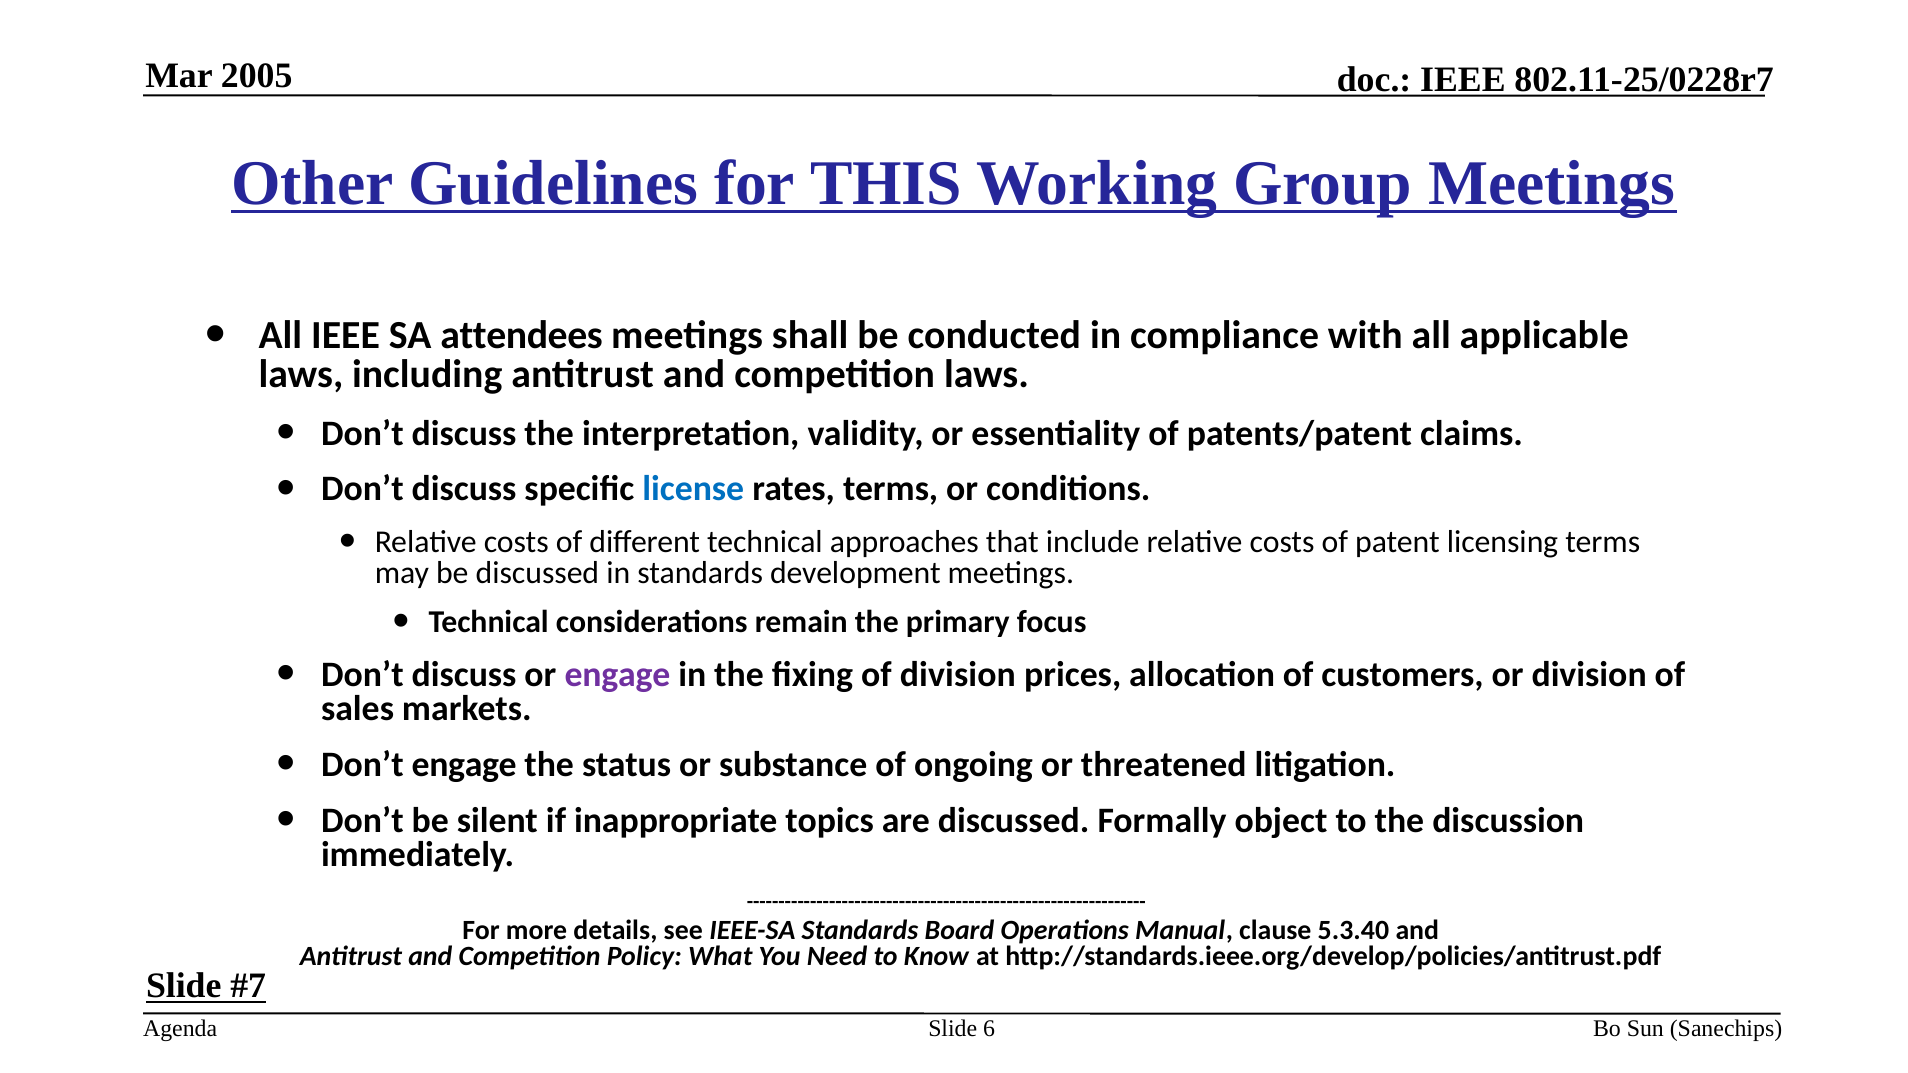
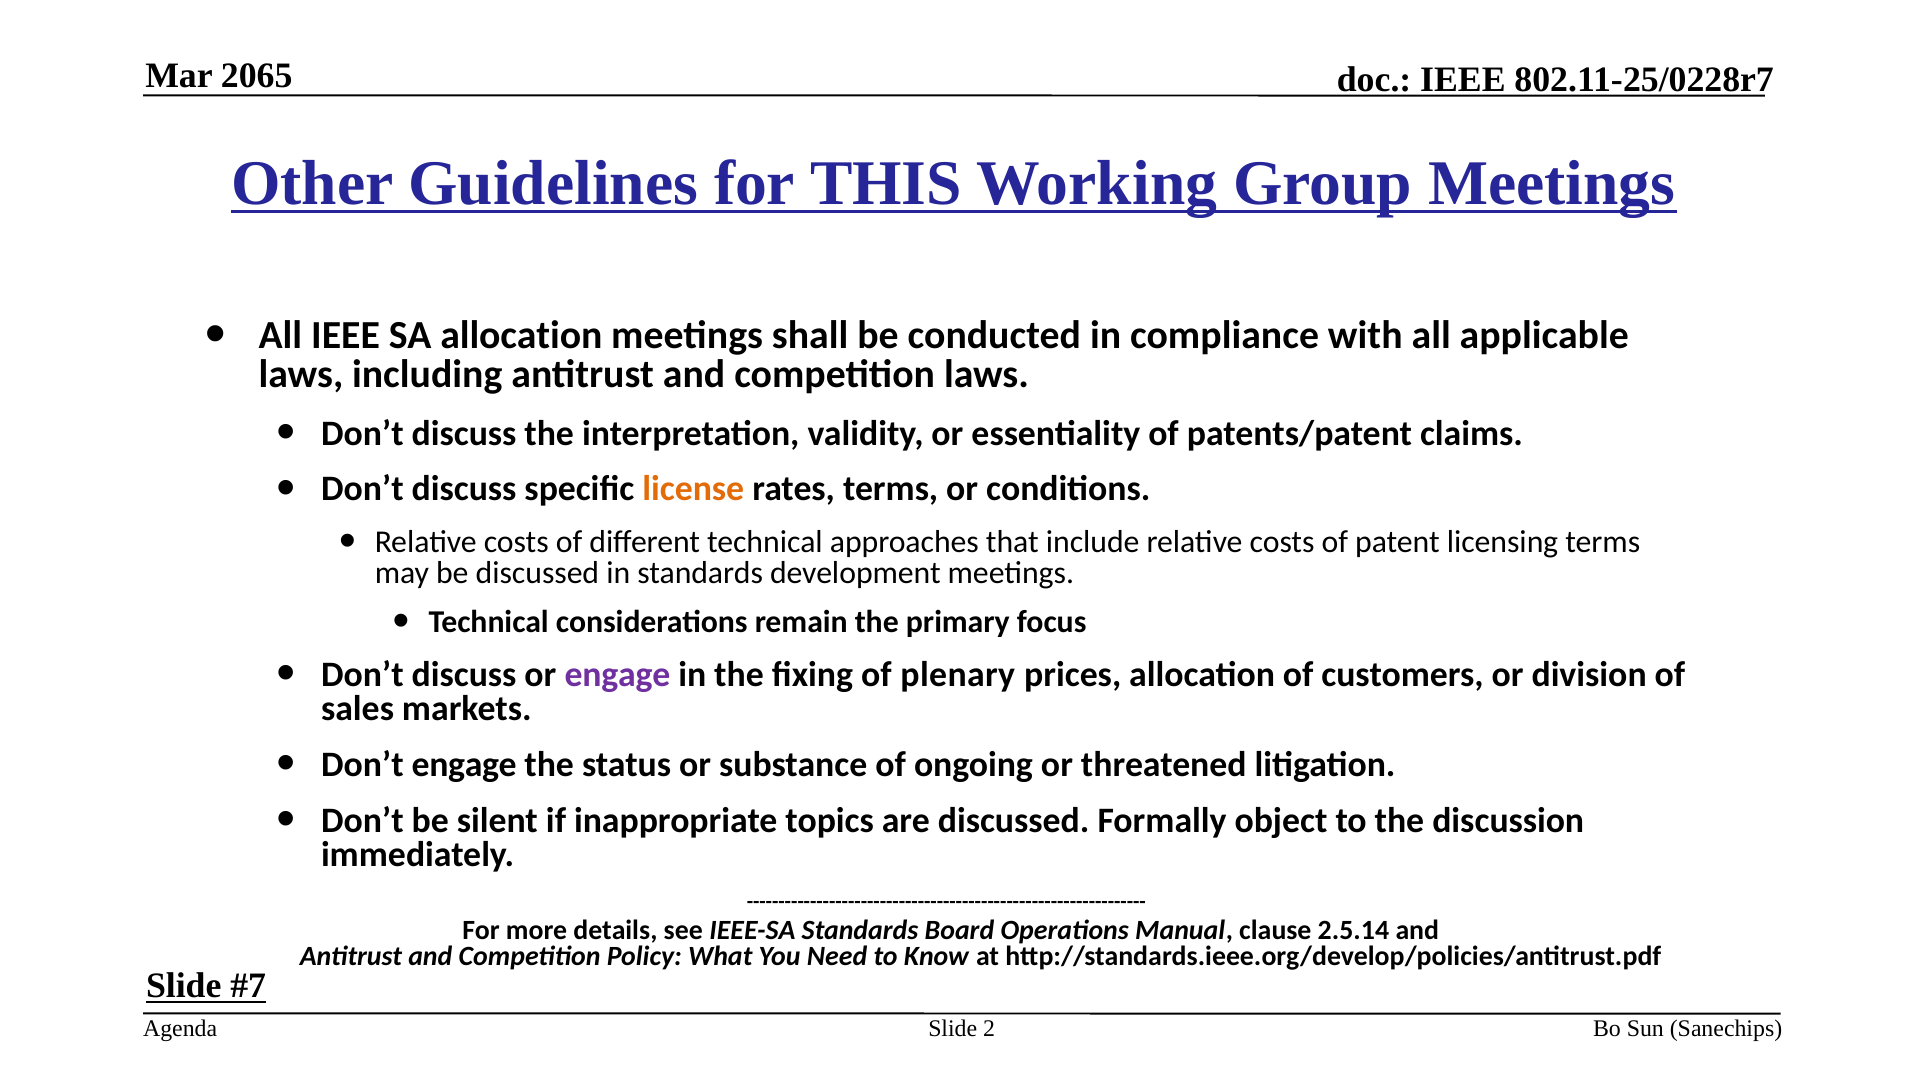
2005: 2005 -> 2065 (257, 76)
SA attendees: attendees -> allocation (521, 336)
license colour: blue -> orange (693, 489)
of division: division -> plenary (958, 675)
5.3.40: 5.3.40 -> 2.5.14 (1353, 930)
6: 6 -> 2 (989, 1029)
